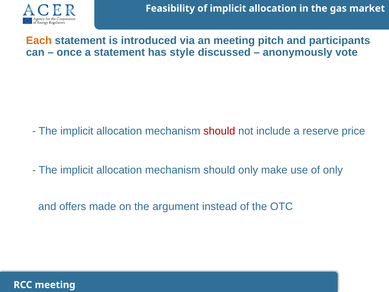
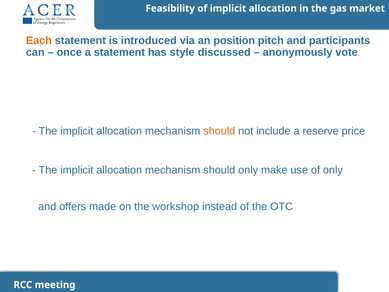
an meeting: meeting -> position (234, 40)
should colour: red -> orange (219, 131)
argument: argument -> workshop (176, 206)
